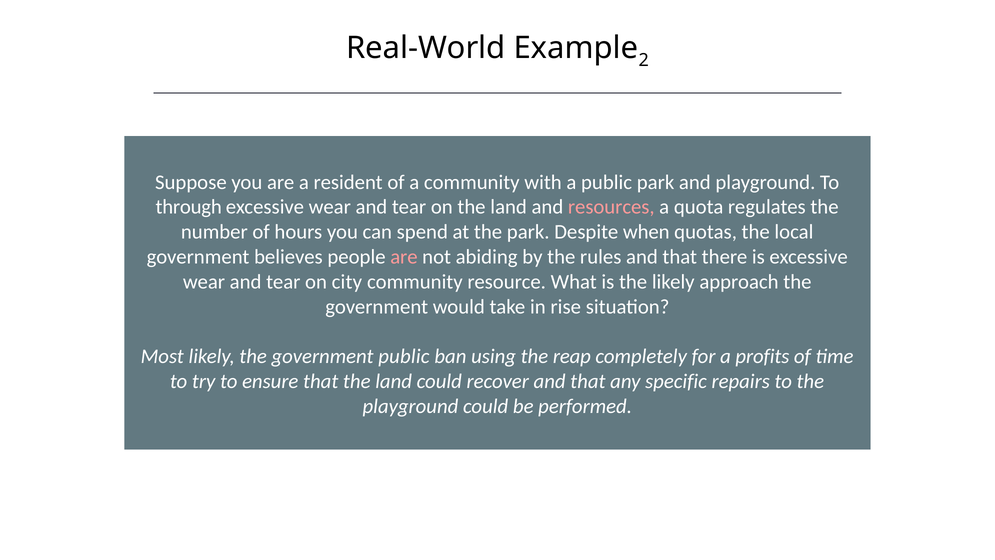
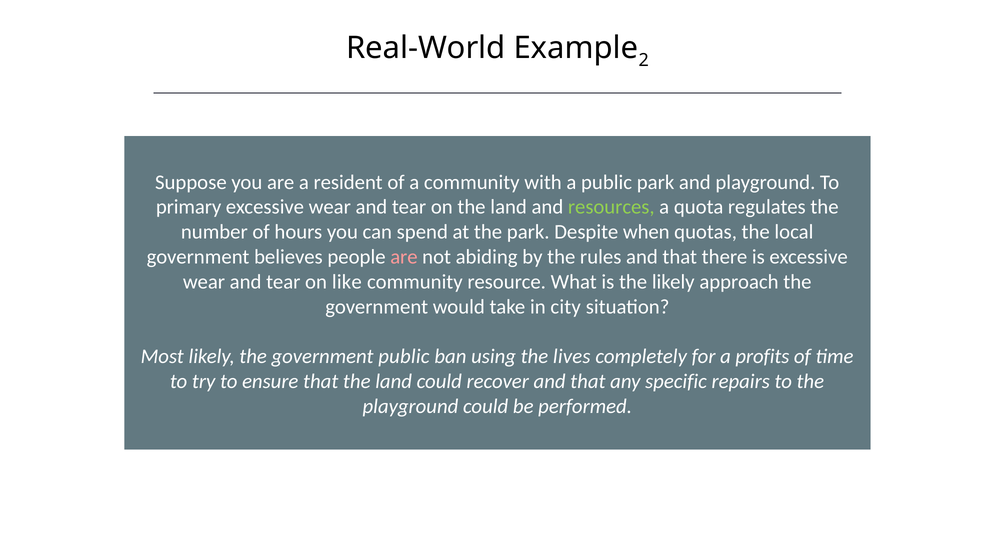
through: through -> primary (189, 207)
resources colour: pink -> light green (611, 207)
city: city -> like (347, 282)
rise: rise -> city (566, 307)
reap: reap -> lives (572, 356)
